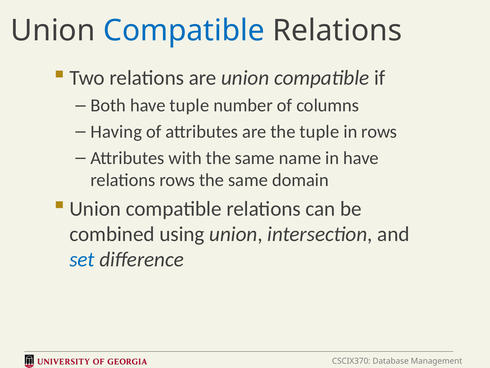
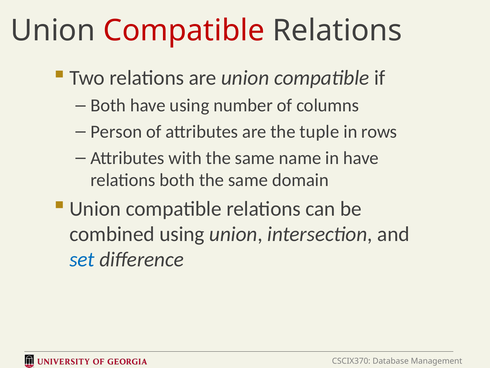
Compatible colour: blue -> red (184, 31)
have tuple: tuple -> using (189, 105)
Having: Having -> Person (116, 132)
relations rows: rows -> both (177, 180)
